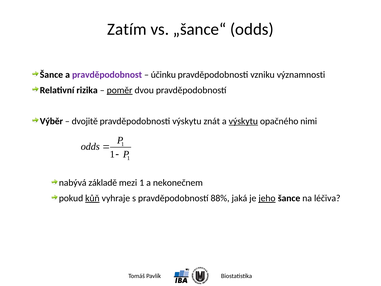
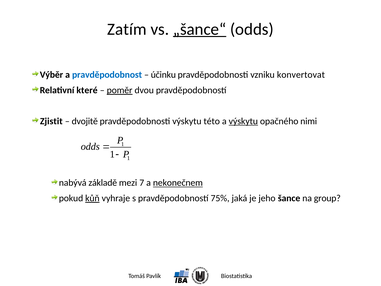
„šance“ underline: none -> present (200, 29)
Šance: Šance -> Výběr (51, 75)
pravděpodobnost colour: purple -> blue (107, 75)
významnosti: významnosti -> konvertovat (301, 75)
rizika: rizika -> které (87, 90)
Výběr: Výběr -> Zjistit (51, 121)
znát: znát -> této (212, 121)
mezi 1: 1 -> 7 (142, 183)
nekonečnem underline: none -> present (178, 183)
88%: 88% -> 75% (220, 198)
jeho underline: present -> none (267, 198)
léčiva: léčiva -> group (327, 198)
